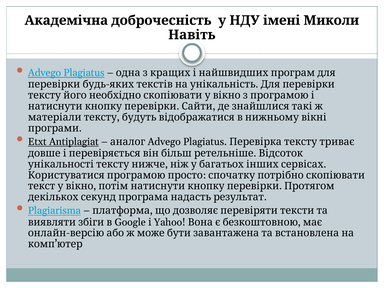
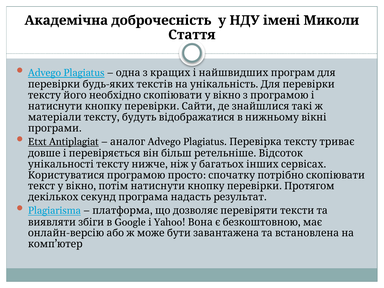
Навіть: Навіть -> Стаття (192, 35)
